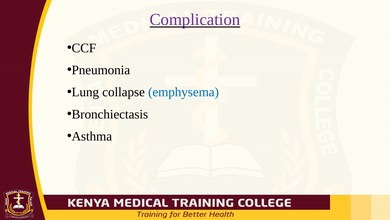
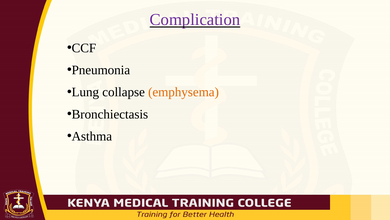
emphysema colour: blue -> orange (184, 92)
